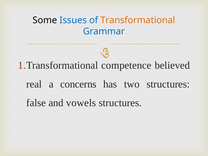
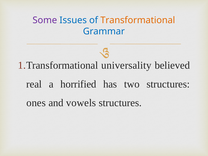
Some colour: black -> purple (45, 20)
competence: competence -> universality (126, 65)
concerns: concerns -> horrified (78, 84)
false: false -> ones (36, 103)
